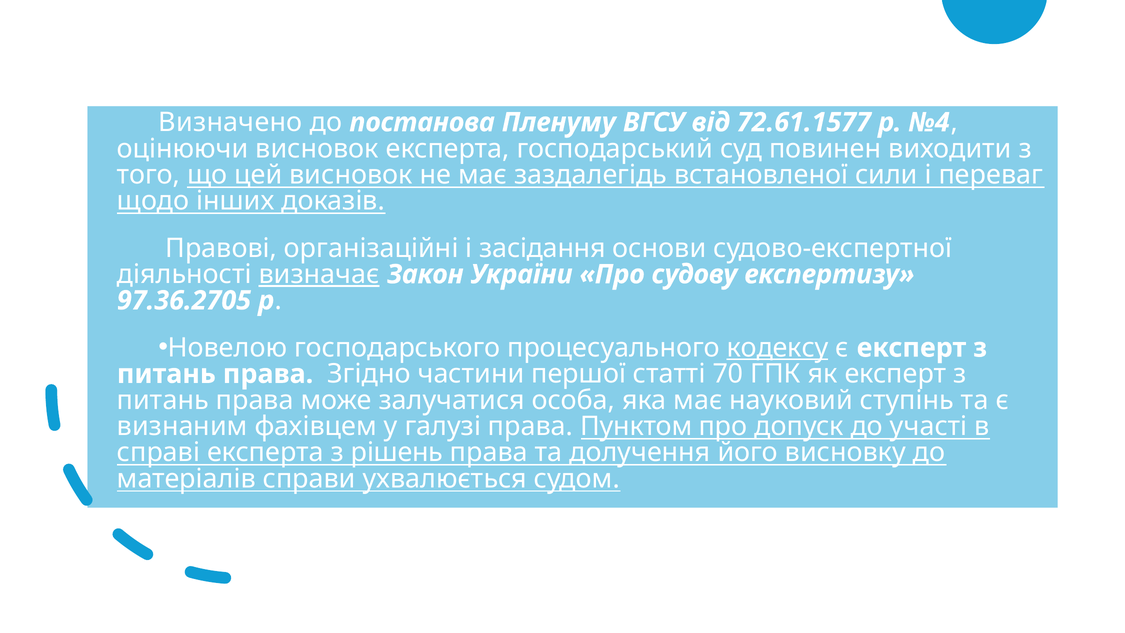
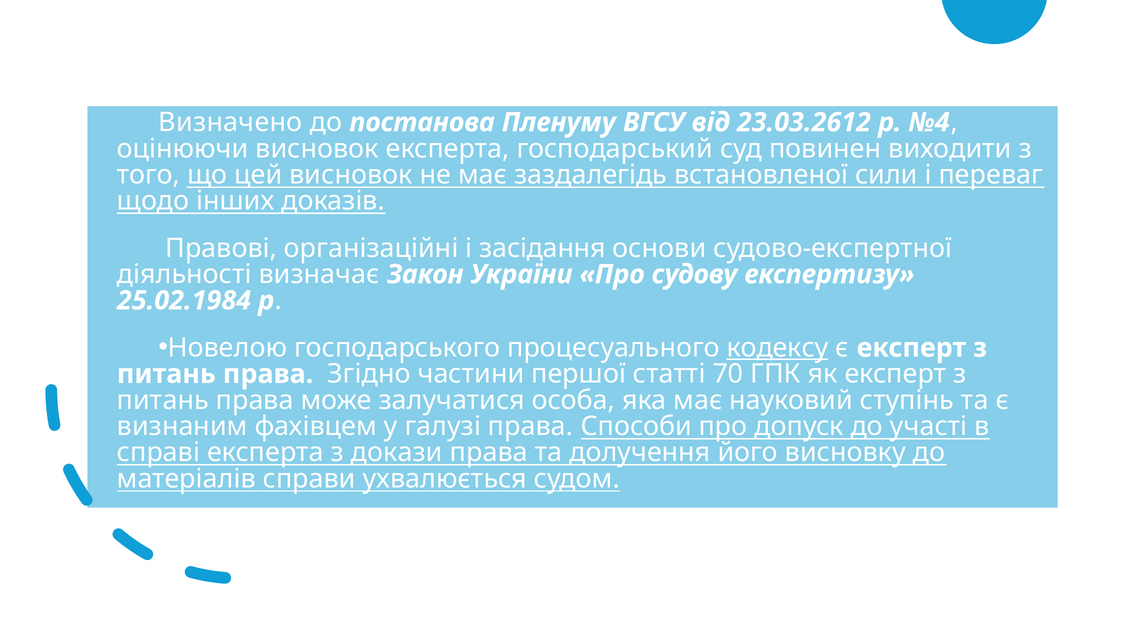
72.61.1577: 72.61.1577 -> 23.03.2612 (804, 122)
визначає underline: present -> none (319, 274)
97.36.2705: 97.36.2705 -> 25.02.1984 (184, 301)
Пунктом: Пунктом -> Способи (636, 426)
рішень: рішень -> докази (397, 452)
